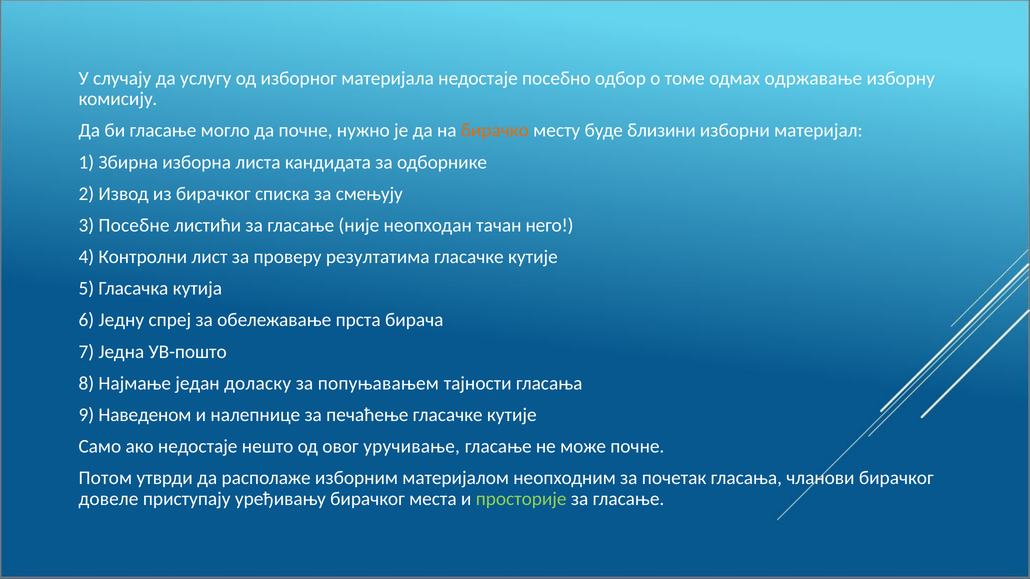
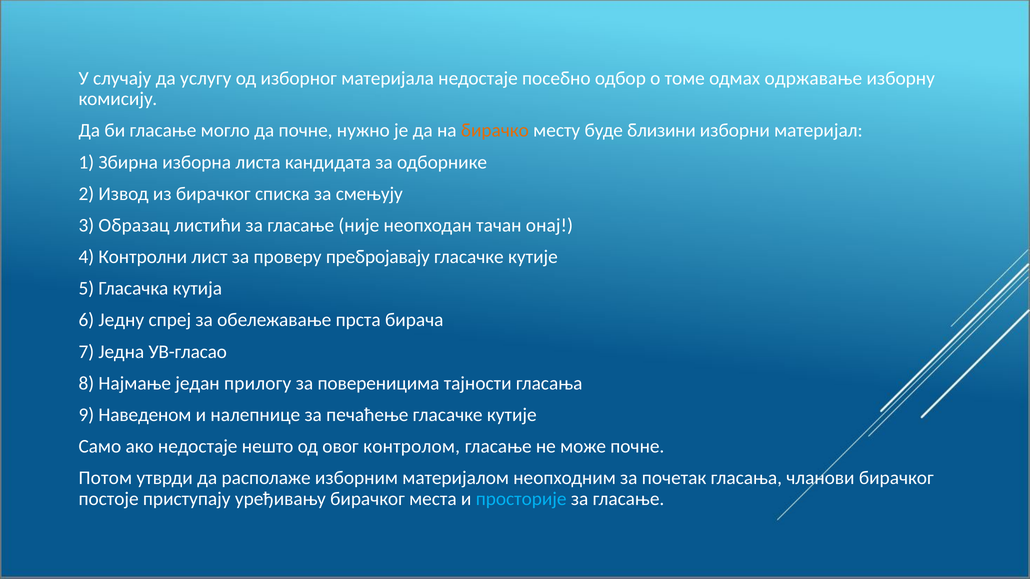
Посебне: Посебне -> Образац (134, 225)
него: него -> онај (549, 225)
резултатима: резултатима -> пребројавају (378, 257)
УВ-пошто: УВ-пошто -> УВ-гласао (188, 352)
доласку: доласку -> прилогу (258, 383)
попуњавањем: попуњавањем -> повереницима (378, 383)
уручивање: уручивање -> контролом (412, 447)
довеле: довеле -> постоје (109, 499)
просторије colour: light green -> light blue (521, 499)
